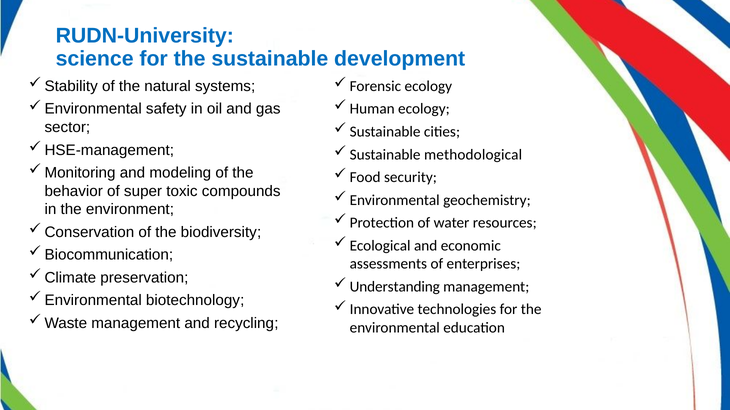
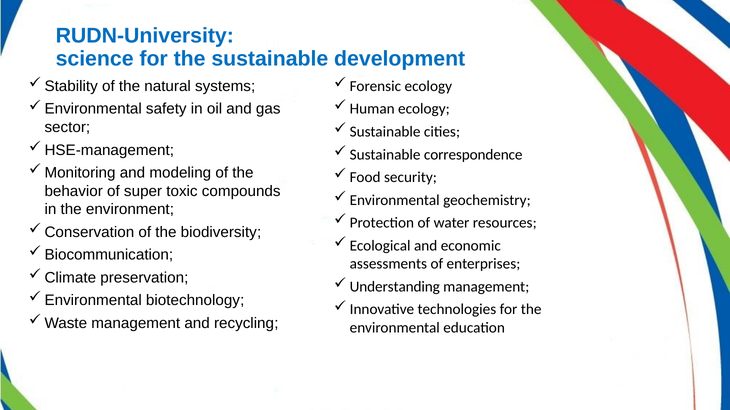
methodological: methodological -> correspondence (473, 155)
